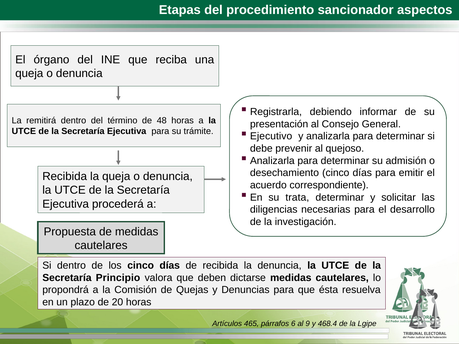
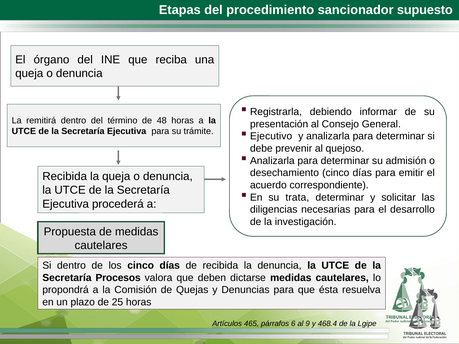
aspectos: aspectos -> supuesto (425, 10)
Principio: Principio -> Procesos (118, 278)
20: 20 -> 25 (117, 302)
